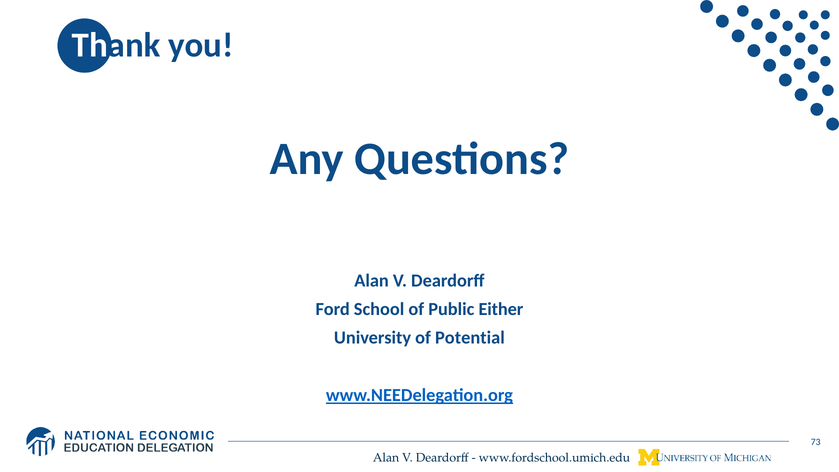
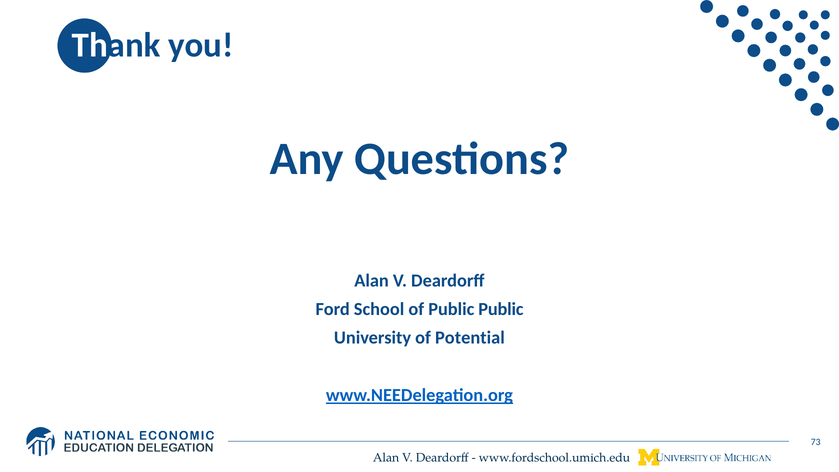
Public Either: Either -> Public (501, 309)
